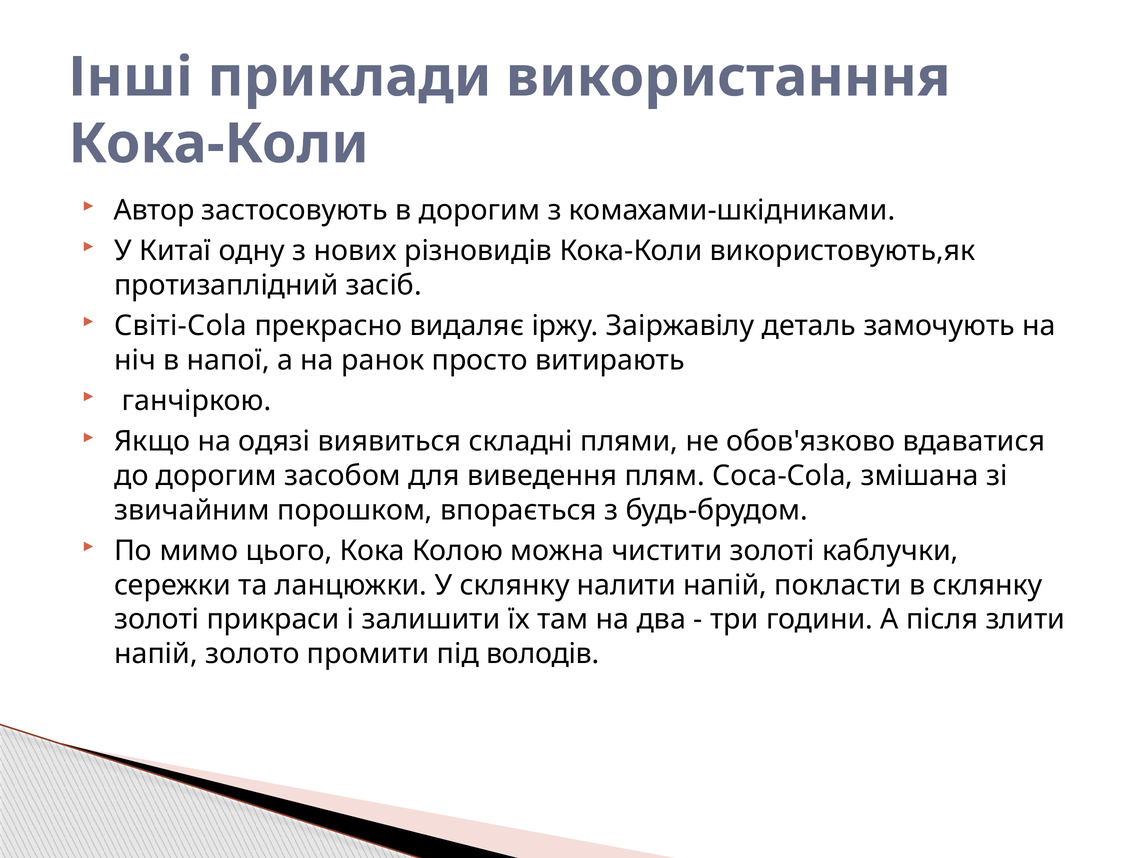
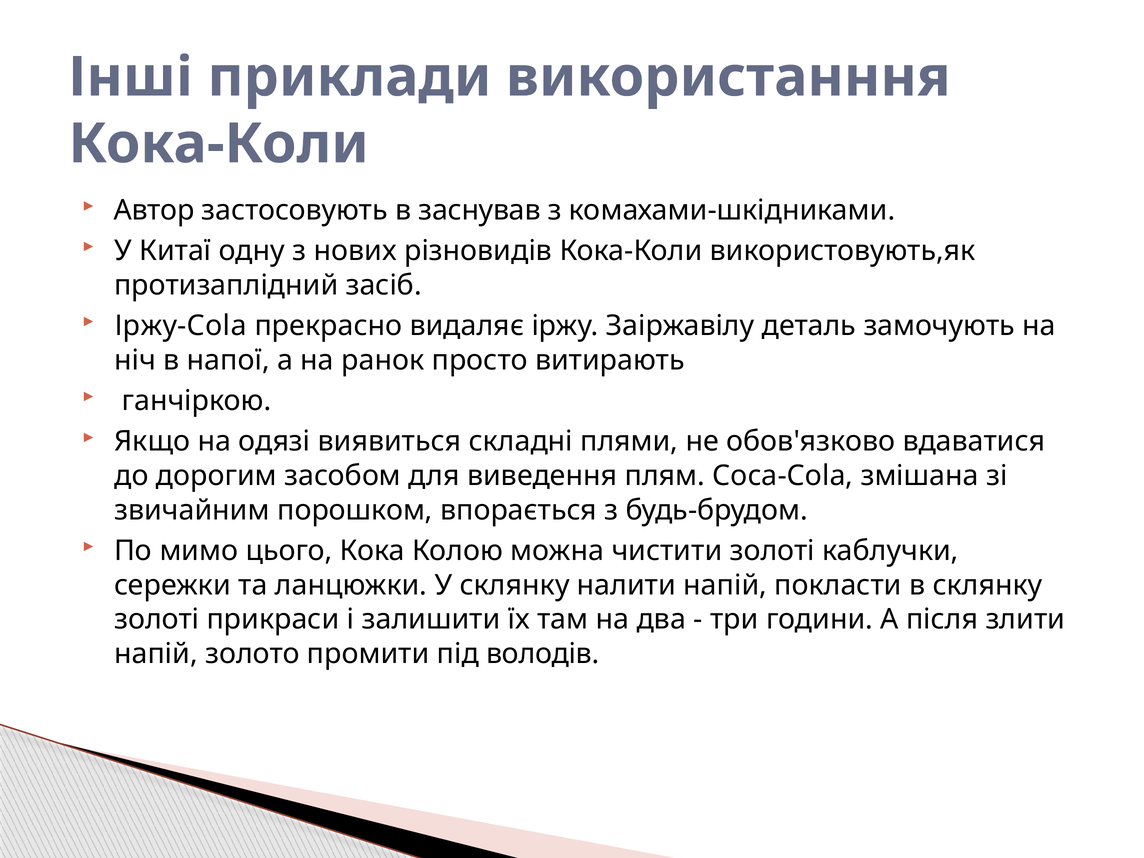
в дорогим: дорогим -> заснував (480, 210)
Світі-Cola: Світі-Cola -> Іржу-Cola (181, 326)
